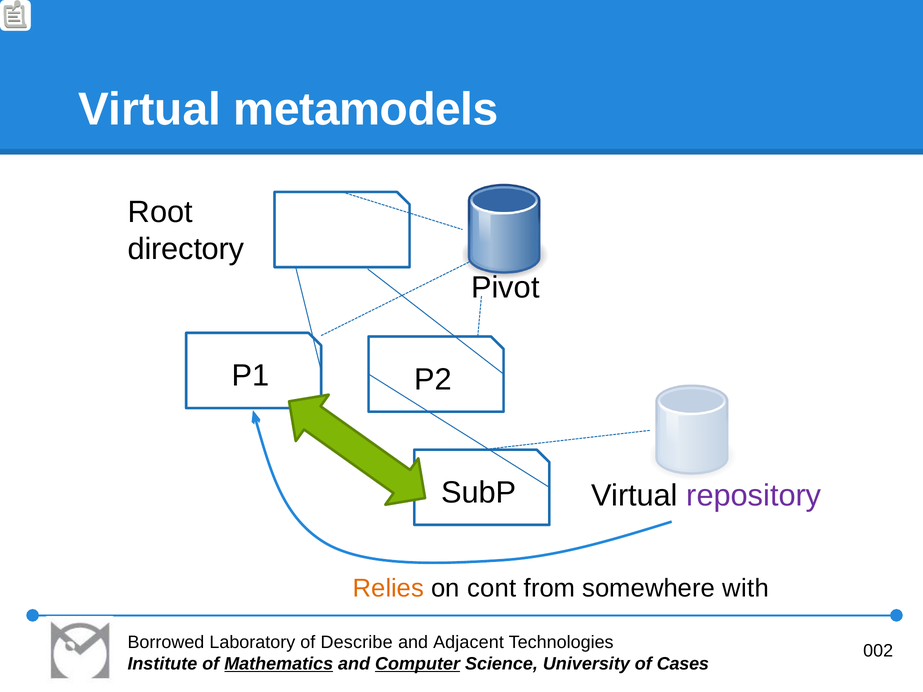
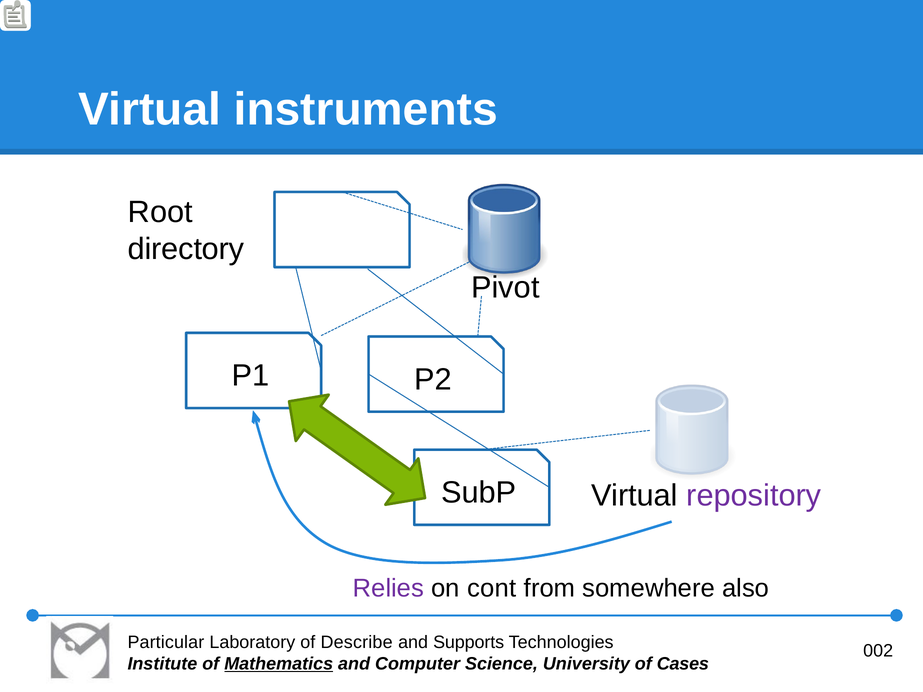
metamodels: metamodels -> instruments (366, 109)
Relies colour: orange -> purple (388, 588)
with: with -> also (746, 588)
Borrowed: Borrowed -> Particular (166, 643)
Adjacent: Adjacent -> Supports (469, 643)
Computer underline: present -> none (418, 664)
